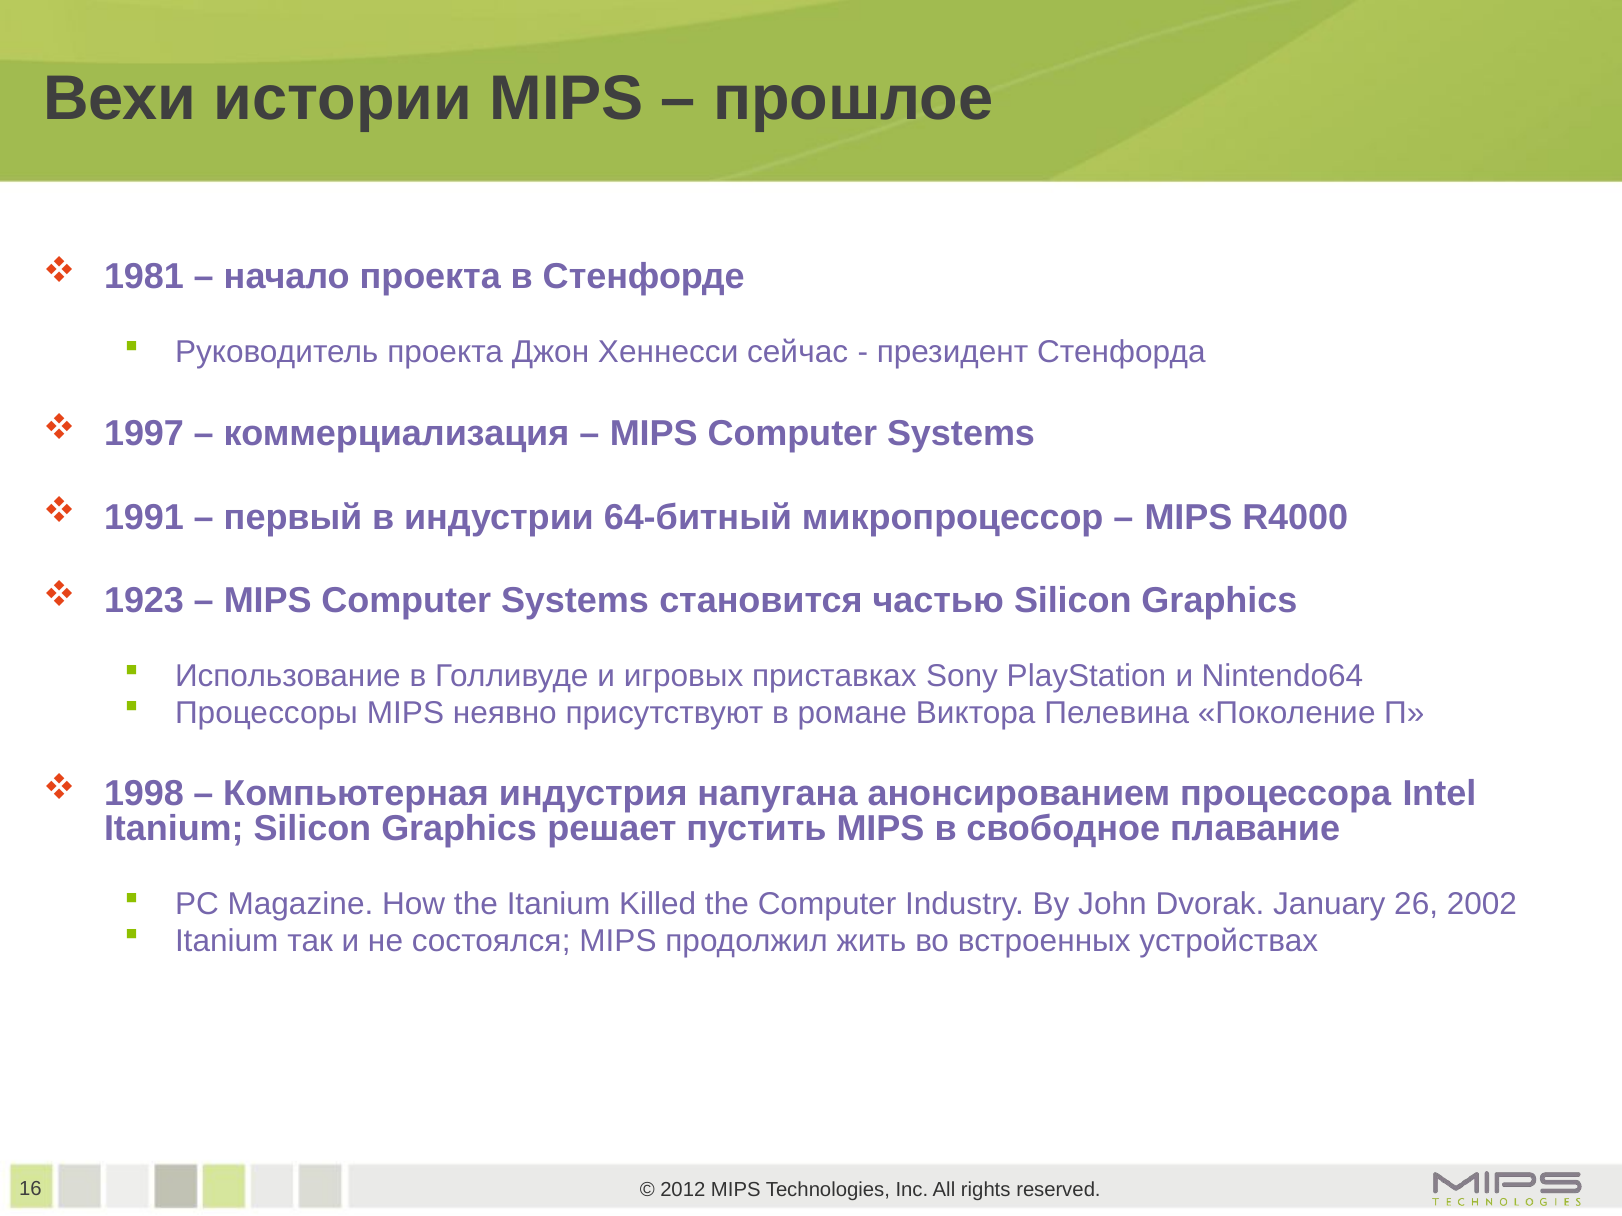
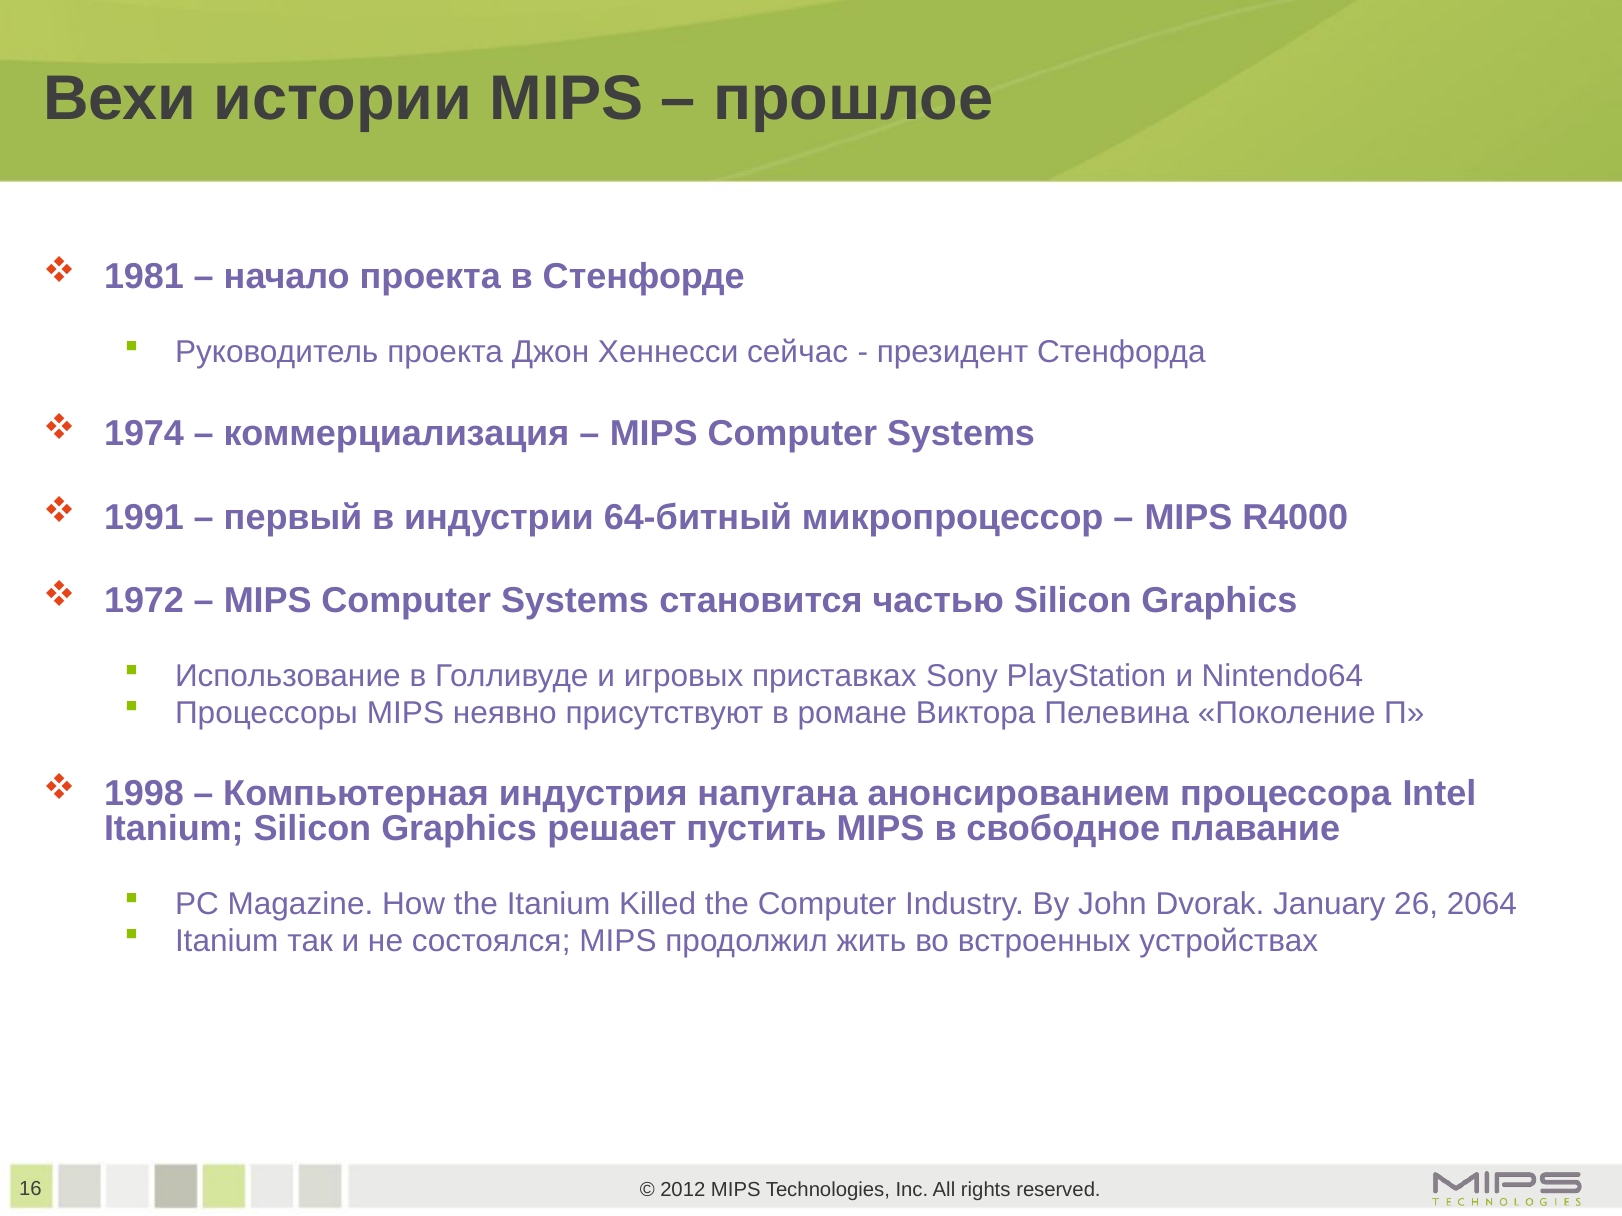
1997: 1997 -> 1974 (144, 434)
1923: 1923 -> 1972 (144, 601)
2002: 2002 -> 2064 (1482, 905)
